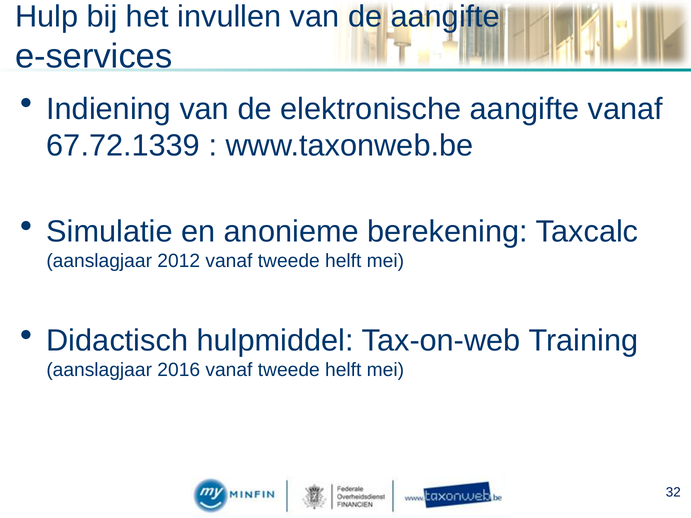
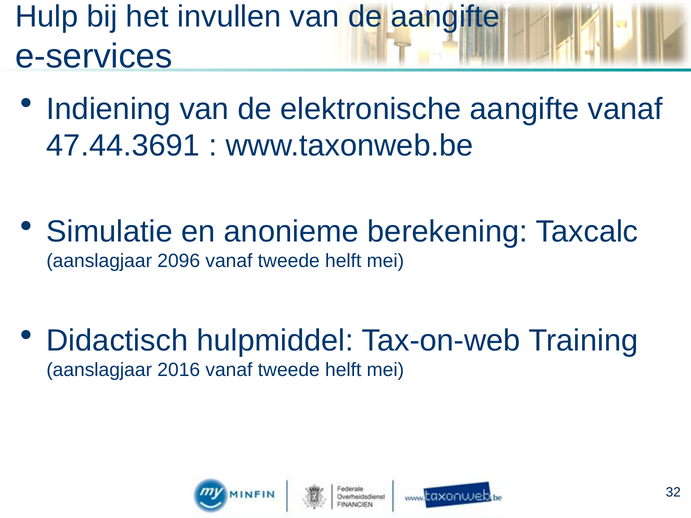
67.72.1339: 67.72.1339 -> 47.44.3691 (123, 146)
2012: 2012 -> 2096 (179, 261)
